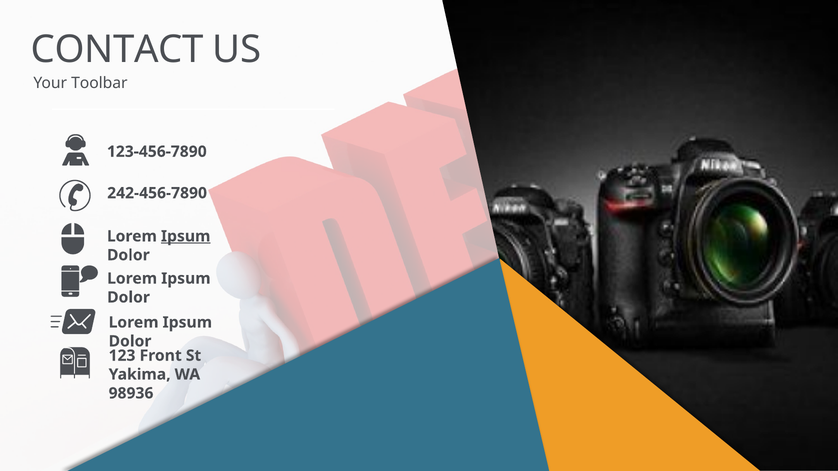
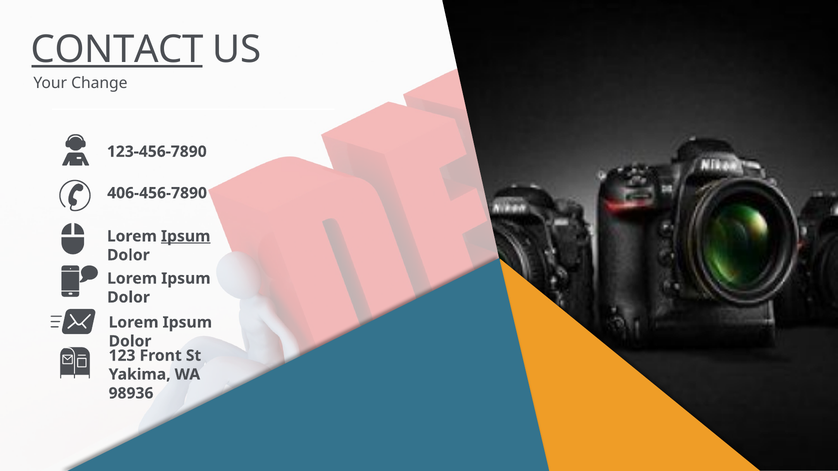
CONTACT underline: none -> present (117, 50)
Toolbar: Toolbar -> Change (99, 83)
242-456-7890: 242-456-7890 -> 406-456-7890 (157, 193)
